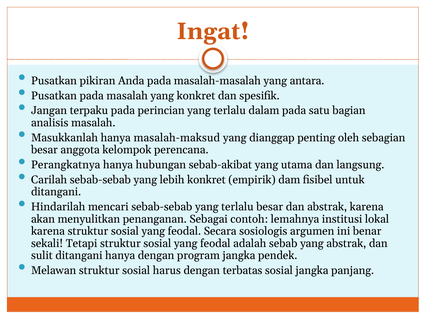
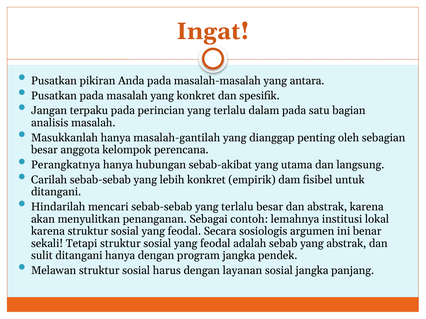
masalah-maksud: masalah-maksud -> masalah-gantilah (177, 138)
terbatas: terbatas -> layanan (242, 271)
